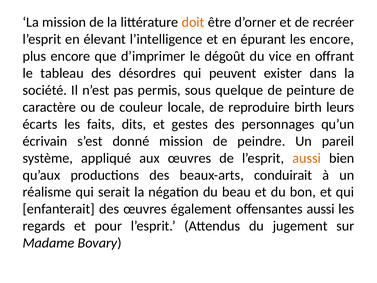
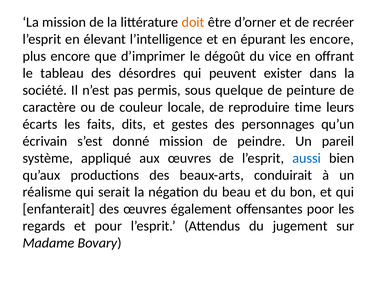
birth: birth -> time (308, 107)
aussi colour: orange -> blue (307, 158)
offensantes aussi: aussi -> poor (321, 209)
